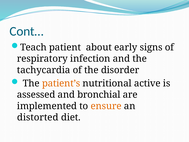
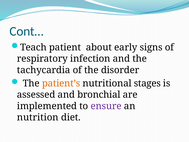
active: active -> stages (147, 83)
ensure colour: orange -> purple (106, 106)
distorted: distorted -> nutrition (38, 117)
